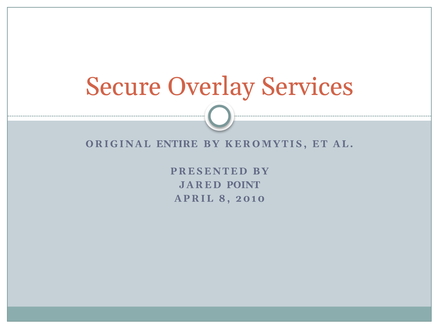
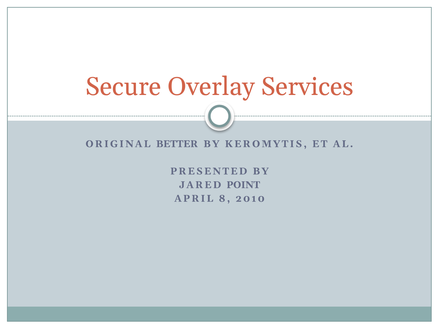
ENTIRE: ENTIRE -> BETTER (177, 144)
